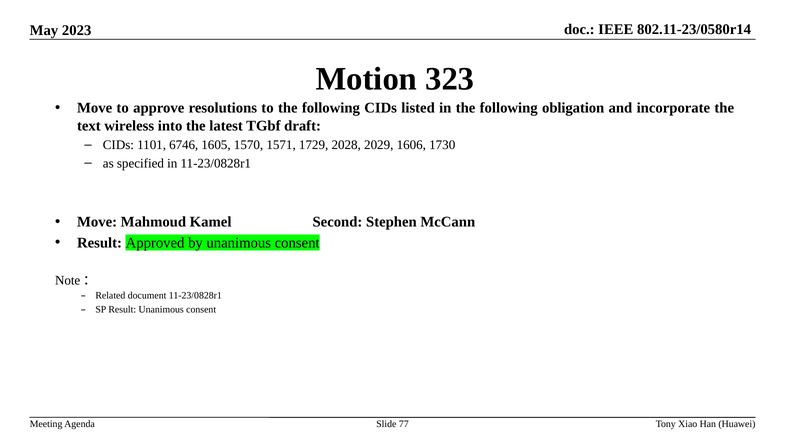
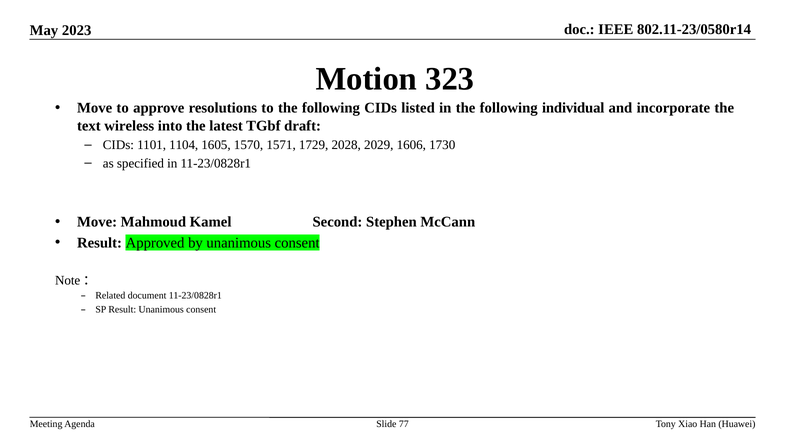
obligation: obligation -> individual (573, 108)
6746: 6746 -> 1104 (184, 145)
